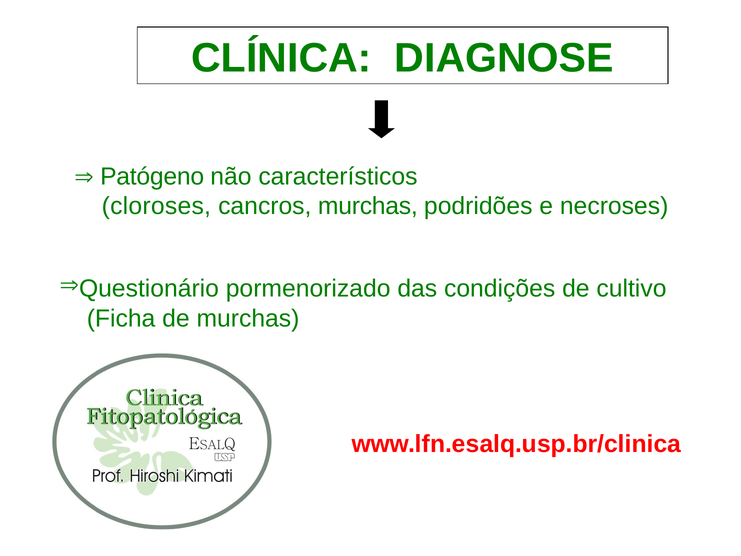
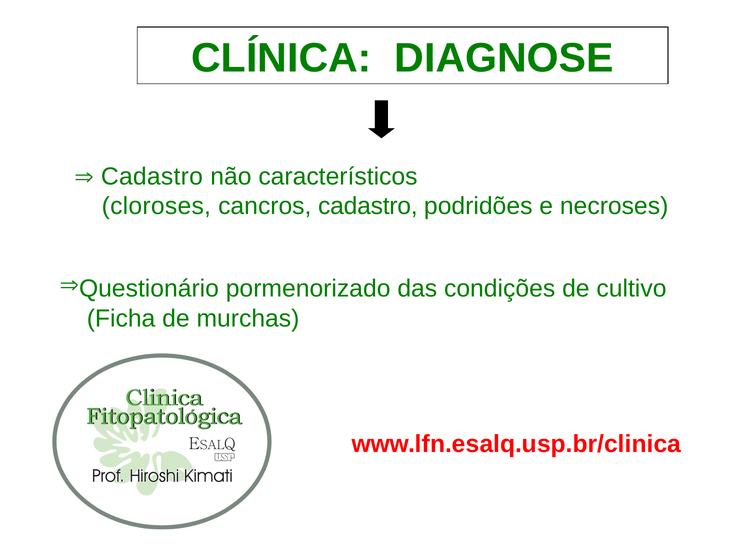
Patógeno: Patógeno -> Cadastro (152, 176)
cancros murchas: murchas -> cadastro (368, 206)
